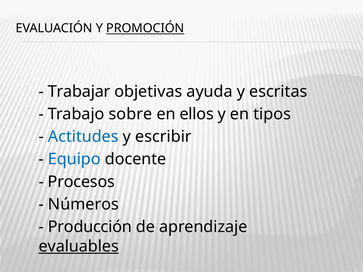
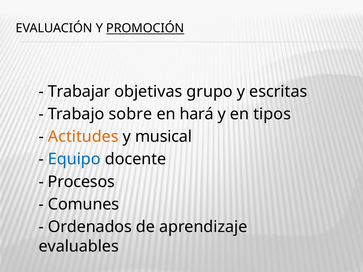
ayuda: ayuda -> grupo (210, 92)
ellos: ellos -> hará (197, 114)
Actitudes colour: blue -> orange (83, 137)
escribir: escribir -> musical (164, 137)
Números: Números -> Comunes (84, 205)
Producción: Producción -> Ordenados (90, 227)
evaluables underline: present -> none (79, 246)
